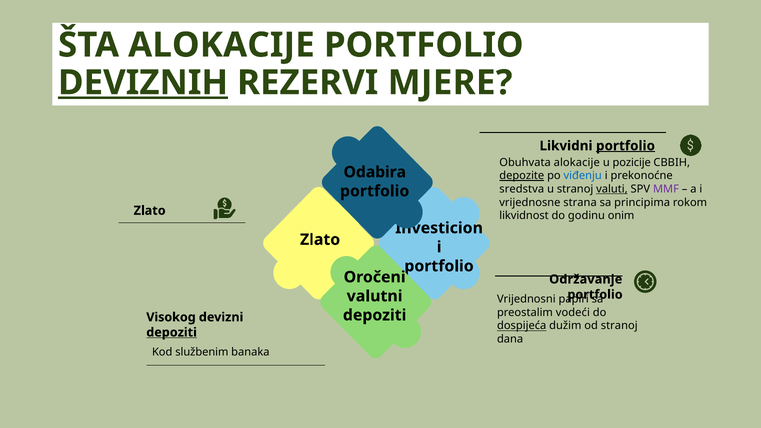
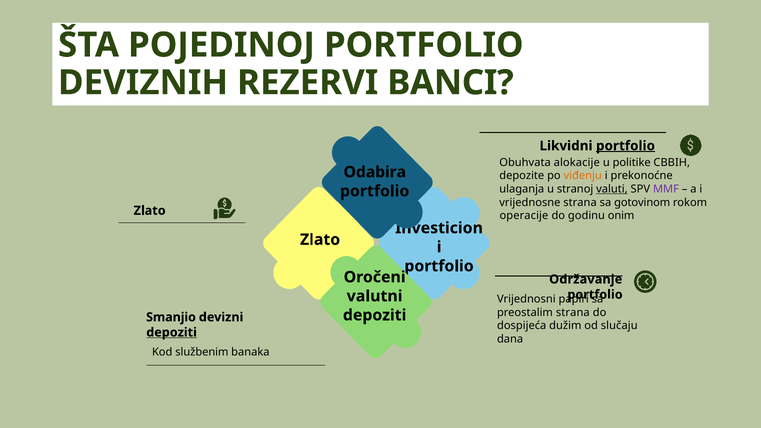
ŠTA ALOKACIJE: ALOKACIJE -> POJEDINOJ (222, 45)
DEVIZNIH underline: present -> none (143, 83)
MJERE: MJERE -> BANCI (450, 83)
pozicije: pozicije -> politike (632, 163)
depozite underline: present -> none (522, 176)
viđenju colour: blue -> orange (583, 176)
sredstva: sredstva -> ulaganja (522, 189)
principima: principima -> gotovinom (642, 202)
likvidnost: likvidnost -> operacije (524, 216)
preostalim vodeći: vodeći -> strana (573, 313)
Visokog: Visokog -> Smanjio (171, 317)
dospijeća underline: present -> none (522, 326)
od stranoj: stranoj -> slučaju (619, 326)
